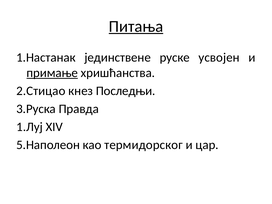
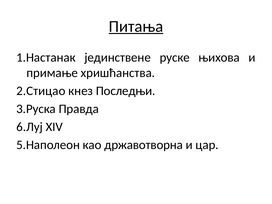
усвојен: усвојен -> њихова (219, 58)
примање underline: present -> none (52, 73)
1.Луј: 1.Луј -> 6.Луј (30, 127)
термидорског: термидорског -> државотворна (144, 145)
